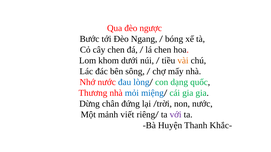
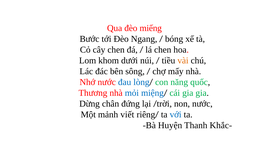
ngược: ngược -> miếng (151, 28)
dạng: dạng -> năng (179, 82)
với colour: purple -> blue (176, 115)
